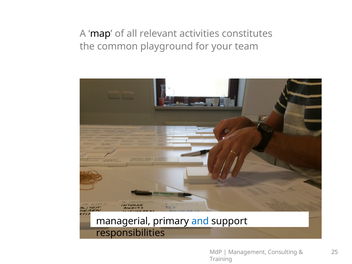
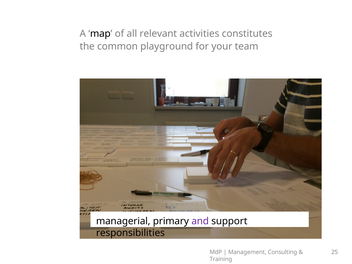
and colour: blue -> purple (200, 221)
